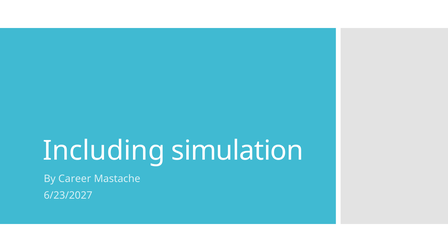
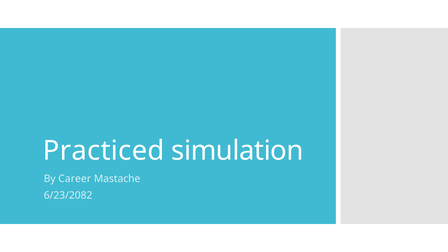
Including: Including -> Practiced (104, 151)
6/23/2027: 6/23/2027 -> 6/23/2082 (68, 195)
